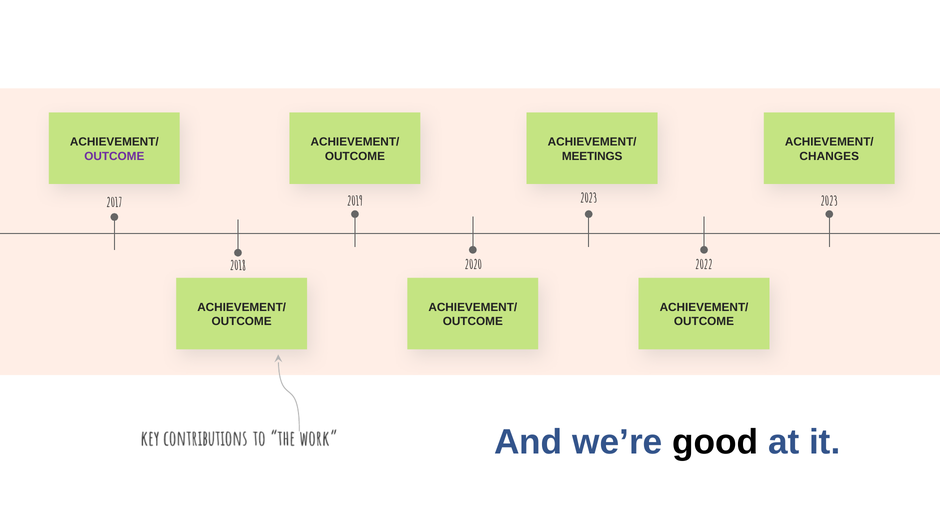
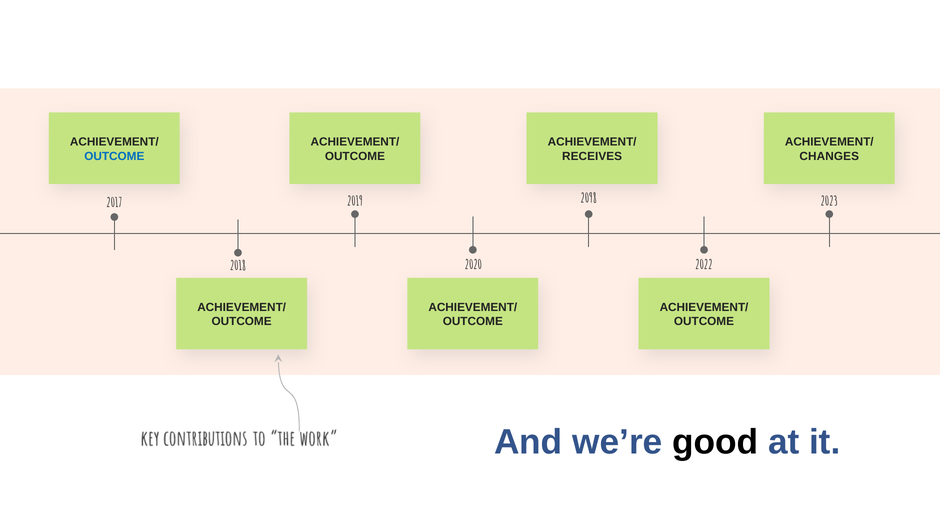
OUTCOME colour: purple -> blue (114, 156)
MEETINGS: MEETINGS -> RECEIVES (592, 156)
2023: 2023 -> 2098 (589, 198)
